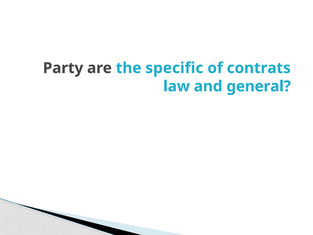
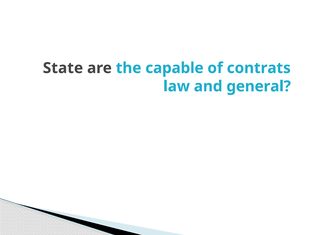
Party: Party -> State (63, 68)
specific: specific -> capable (174, 68)
